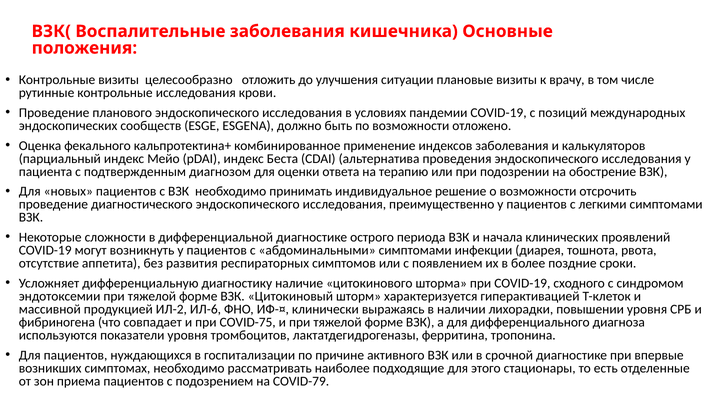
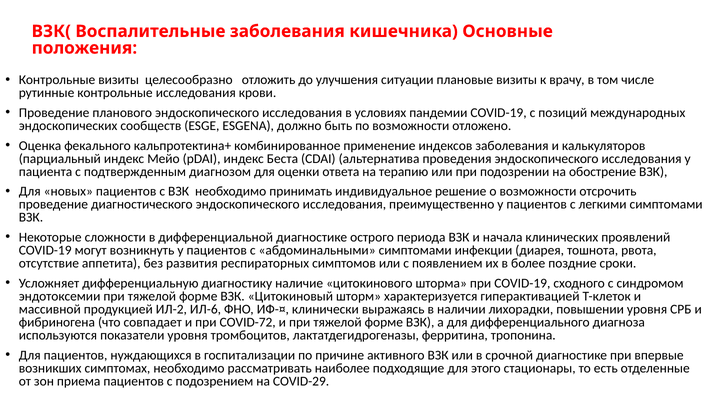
COVID-75: COVID-75 -> COVID-72 (248, 323)
COVID-79: COVID-79 -> COVID-29 (301, 382)
